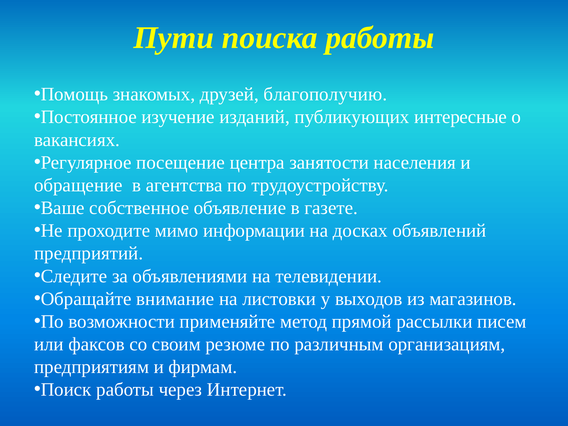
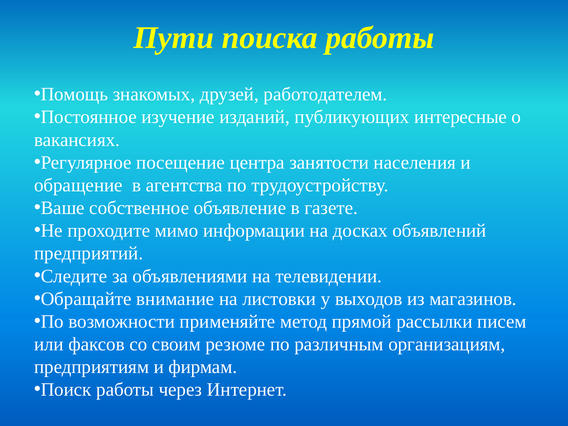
благополучию: благополучию -> работодателем (325, 94)
